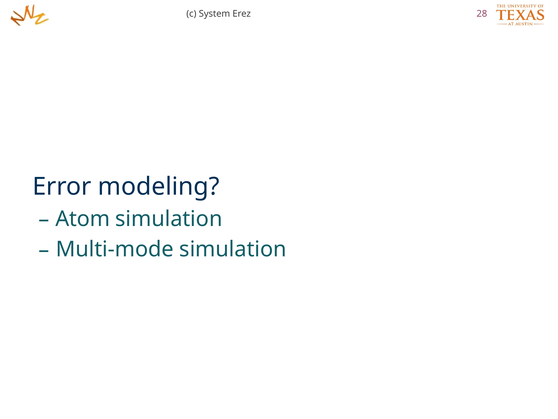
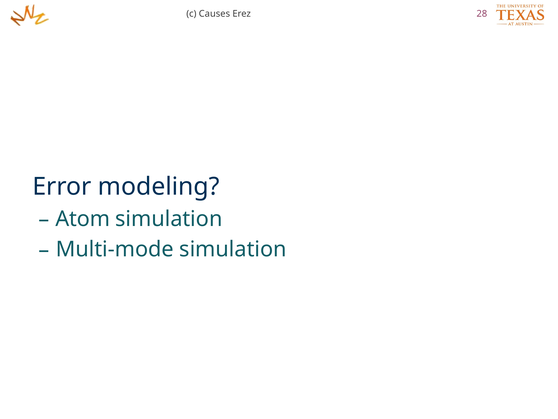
System: System -> Causes (214, 14)
